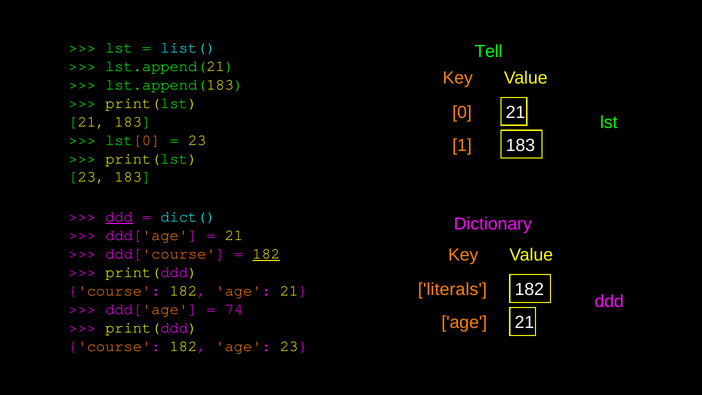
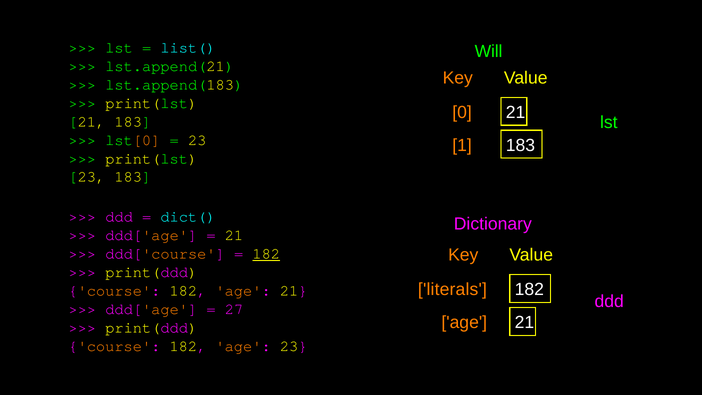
Tell: Tell -> Will (489, 52)
ddd underline: present -> none (119, 217)
74: 74 -> 27 (234, 309)
